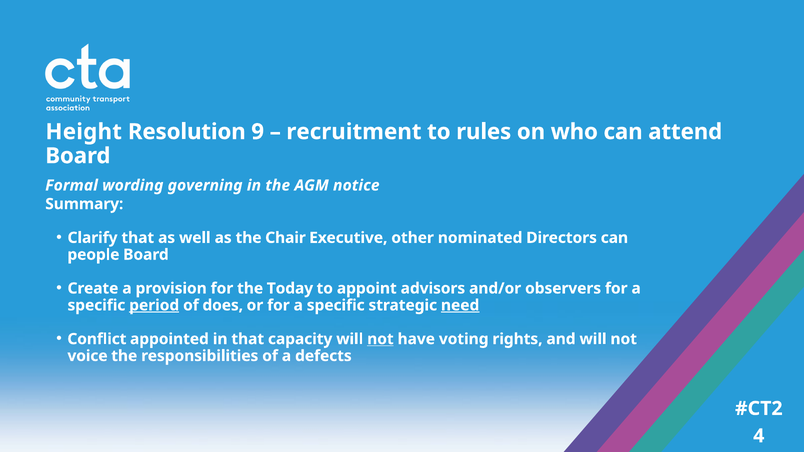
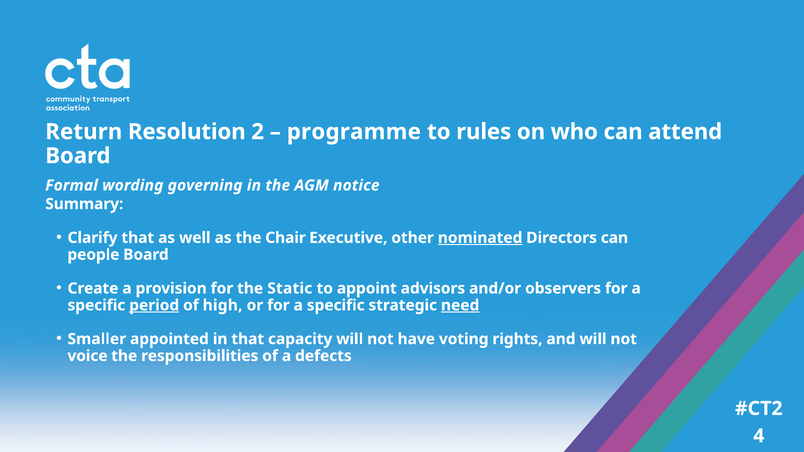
Height: Height -> Return (84, 132)
9: 9 -> 2 (258, 132)
recruitment: recruitment -> programme (354, 132)
nominated underline: none -> present (480, 238)
Today: Today -> Static (290, 289)
does: does -> high (223, 305)
Conflict: Conflict -> Smaller (97, 339)
not underline: present -> none (380, 339)
